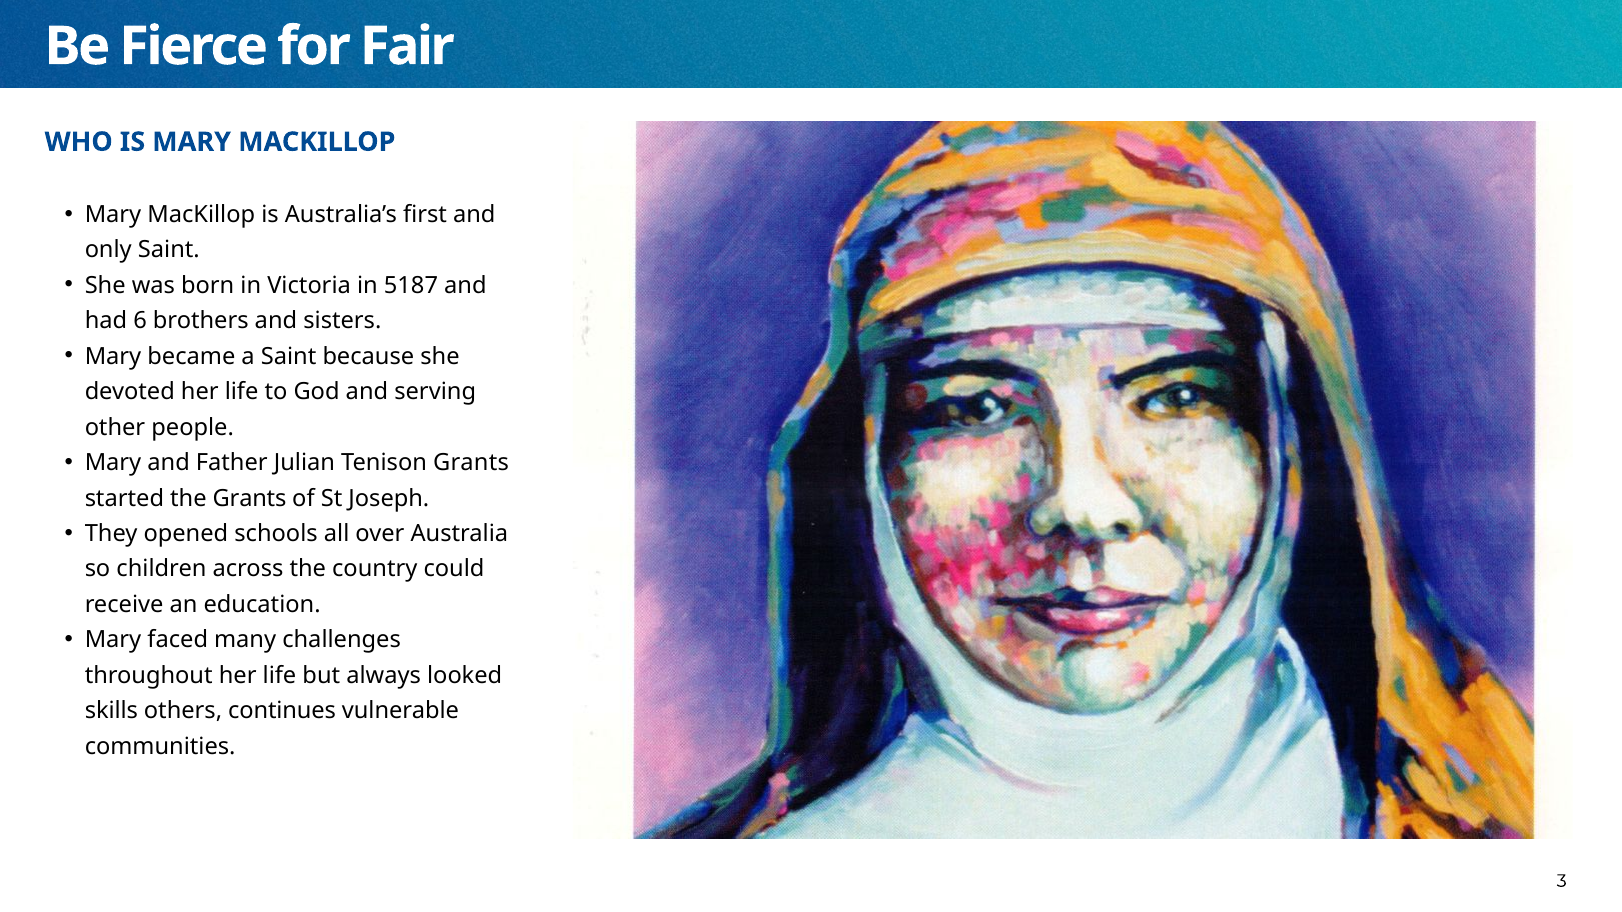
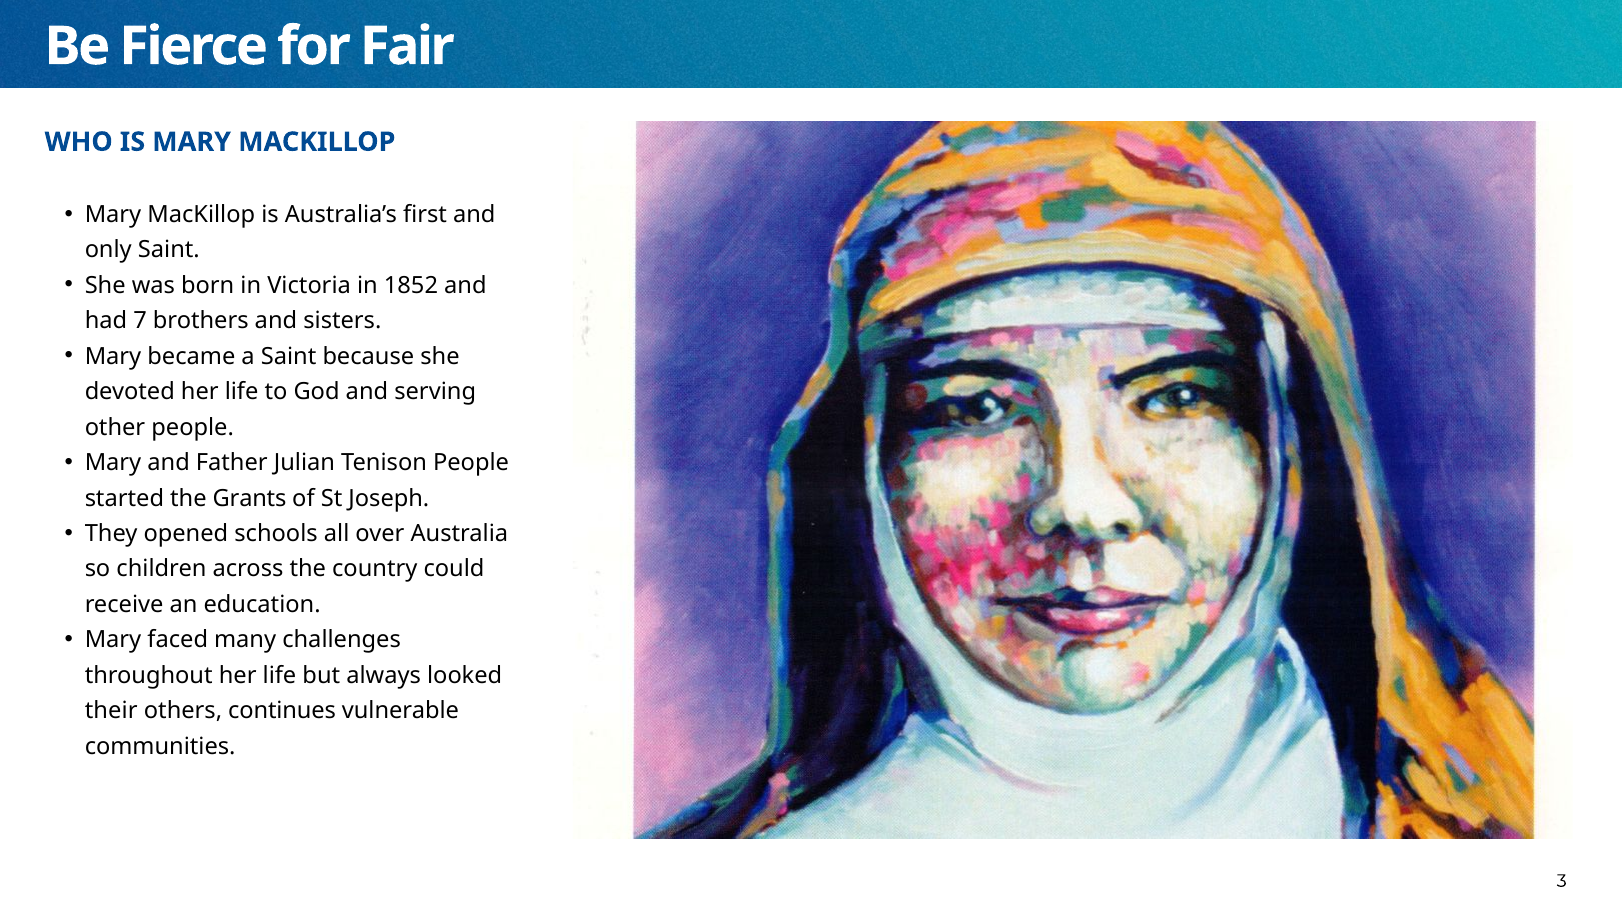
5187: 5187 -> 1852 (411, 286)
6: 6 -> 7 (140, 321)
Tenison Grants: Grants -> People (471, 463)
skills: skills -> their (111, 711)
